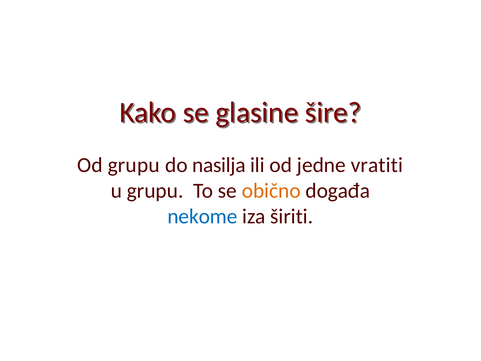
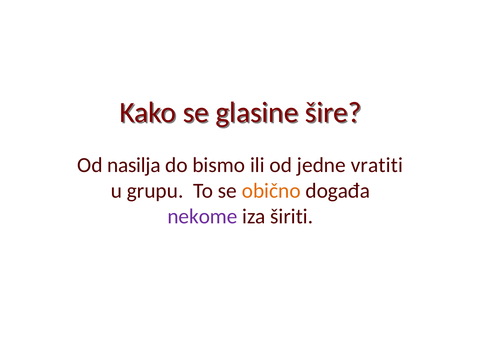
Od grupu: grupu -> nasilja (134, 165)
nasilja: nasilja -> bismo (219, 165)
nekome colour: blue -> purple (203, 216)
